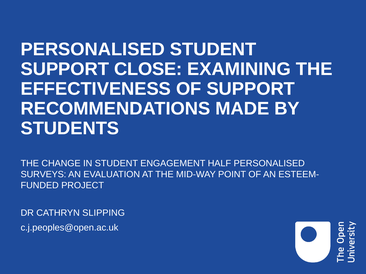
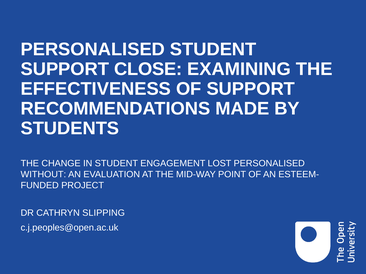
HALF: HALF -> LOST (219, 164)
SURVEYS: SURVEYS -> WITHOUT (43, 175)
